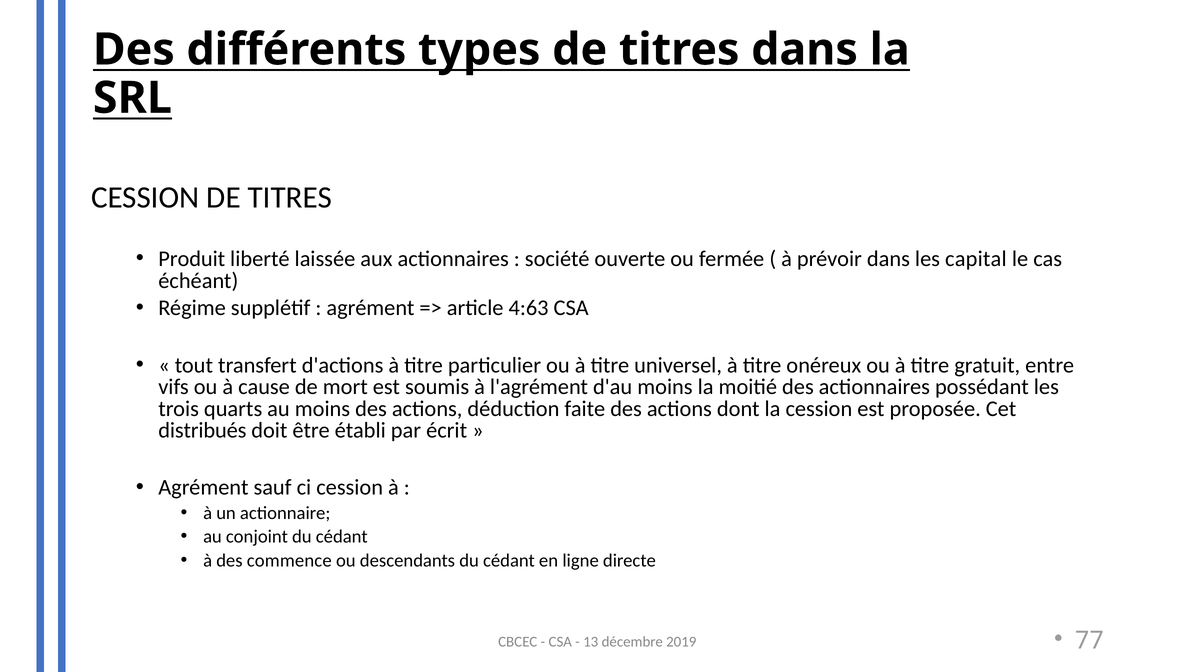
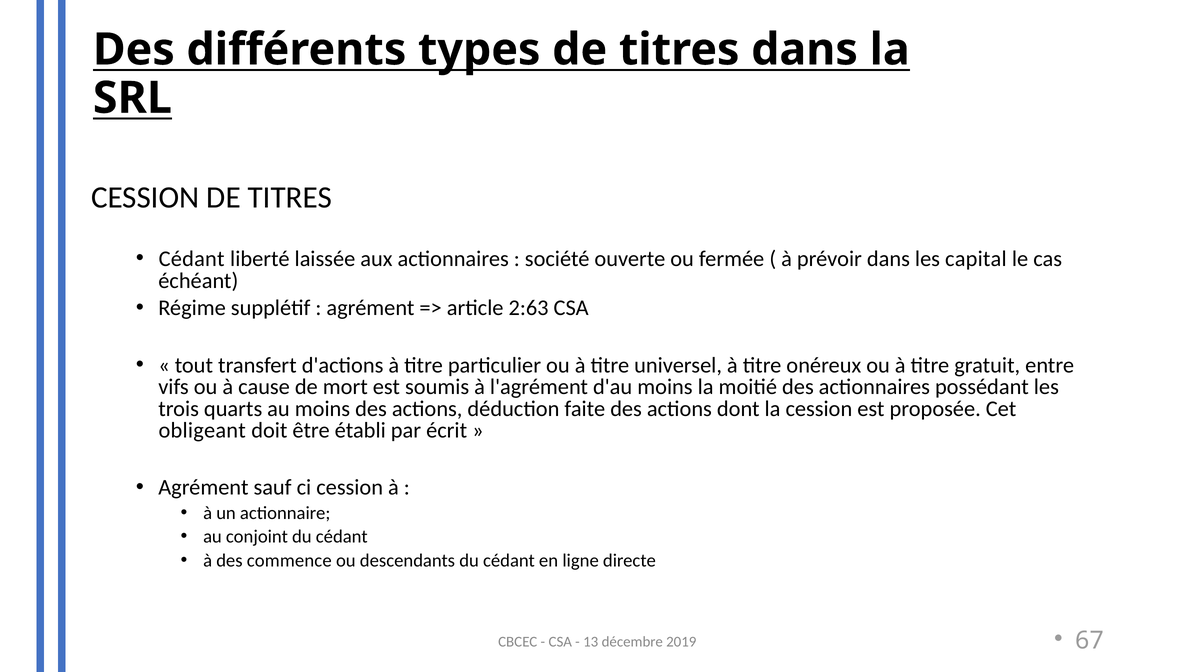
Produit: Produit -> Cédant (192, 259)
4:63: 4:63 -> 2:63 (529, 308)
distribués: distribués -> obligeant (202, 431)
77: 77 -> 67 (1090, 641)
